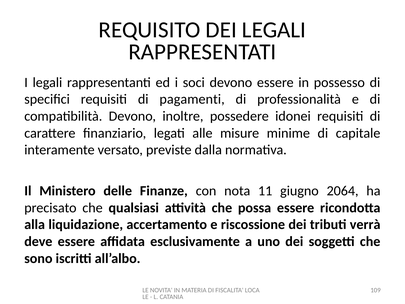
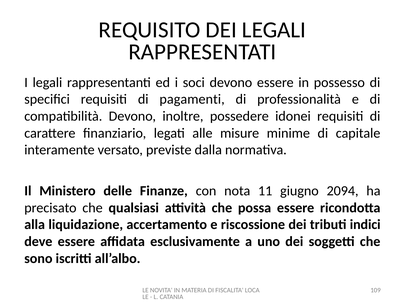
2064: 2064 -> 2094 (343, 191)
verrà: verrà -> indici (365, 224)
